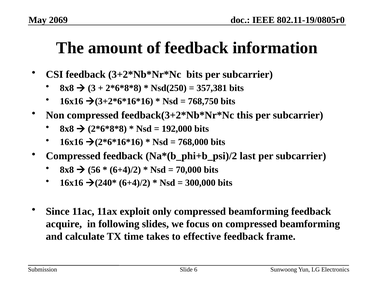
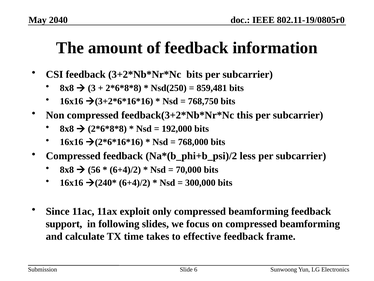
2069: 2069 -> 2040 (58, 20)
357,381: 357,381 -> 859,481 (212, 88)
last: last -> less (248, 156)
acquire: acquire -> support (64, 224)
